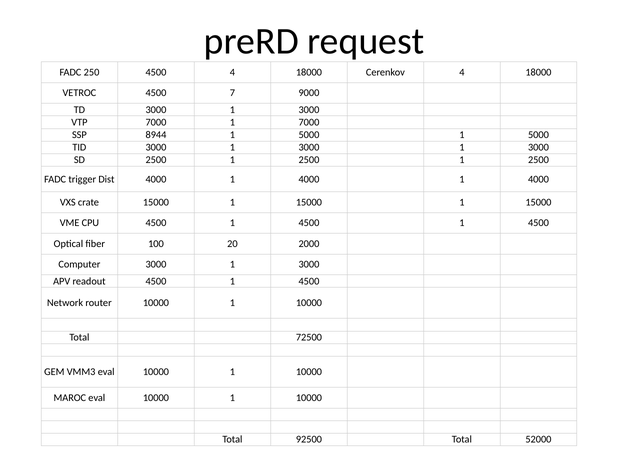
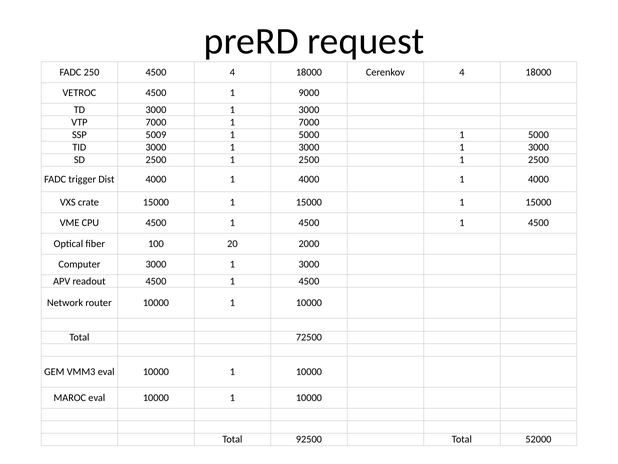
VETROC 4500 7: 7 -> 1 (232, 93)
8944: 8944 -> 5009 (156, 135)
